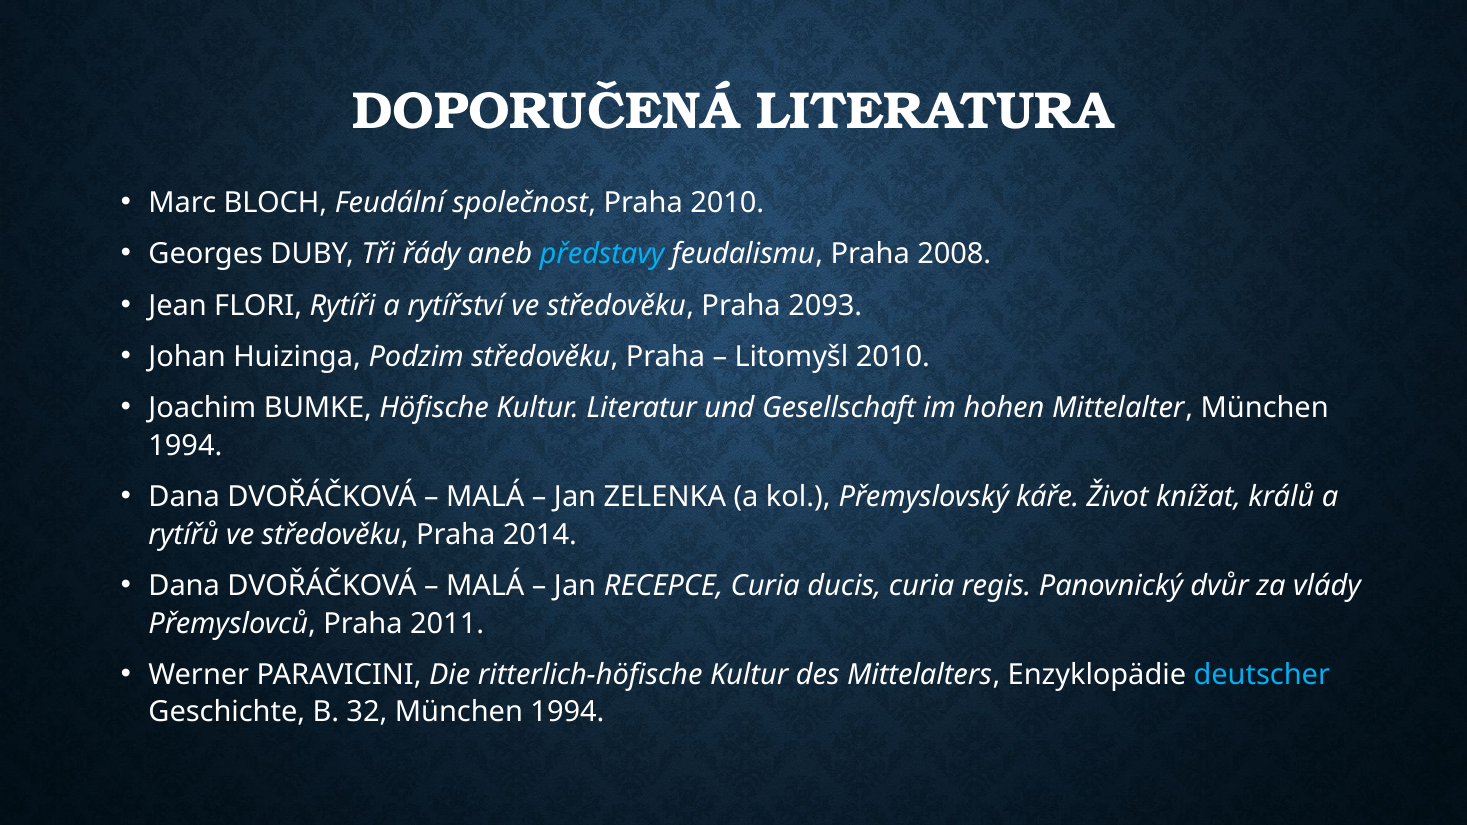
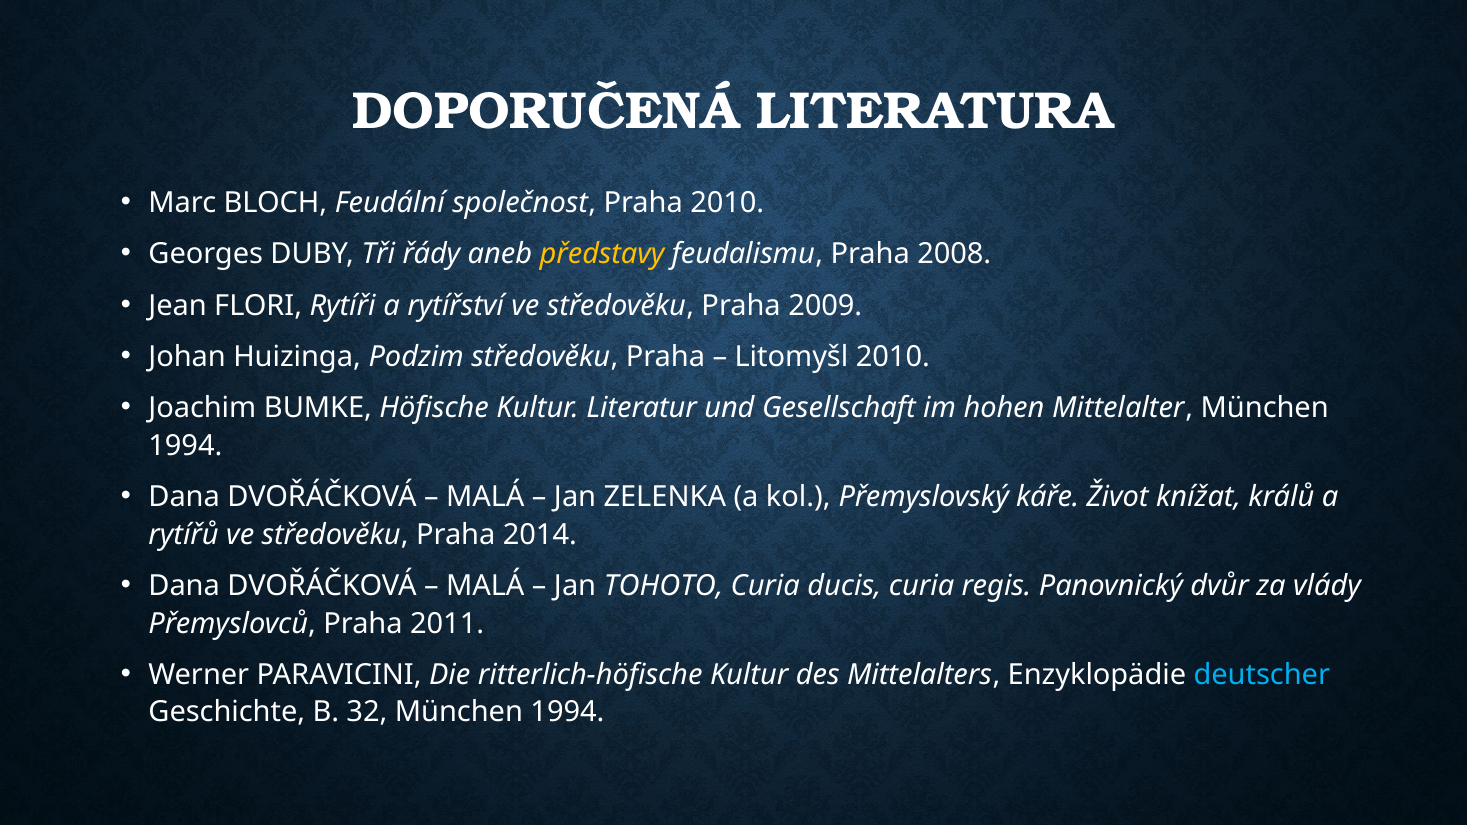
představy colour: light blue -> yellow (602, 254)
2093: 2093 -> 2009 (825, 306)
RECEPCE: RECEPCE -> TOHOTO (664, 586)
